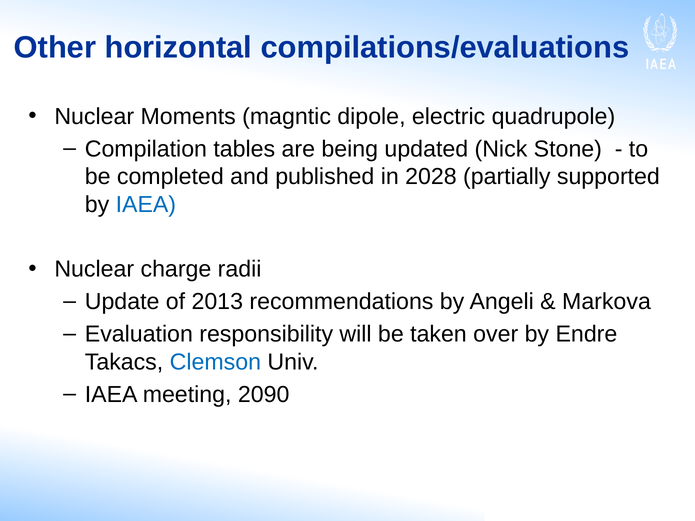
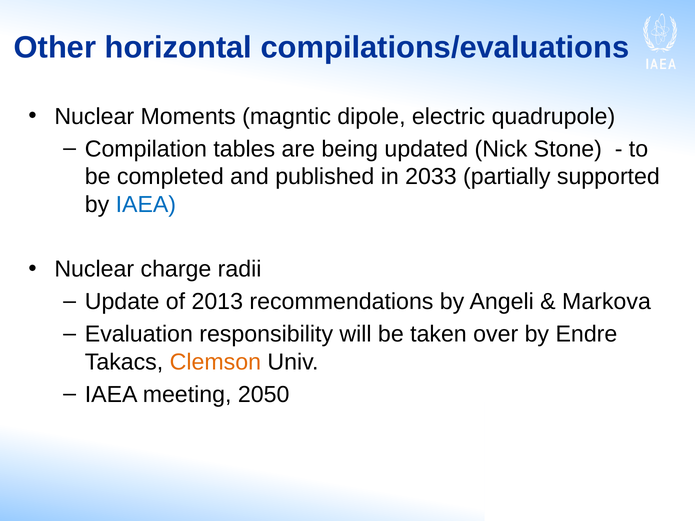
2028: 2028 -> 2033 (431, 177)
Clemson colour: blue -> orange (215, 362)
2090: 2090 -> 2050 (264, 395)
